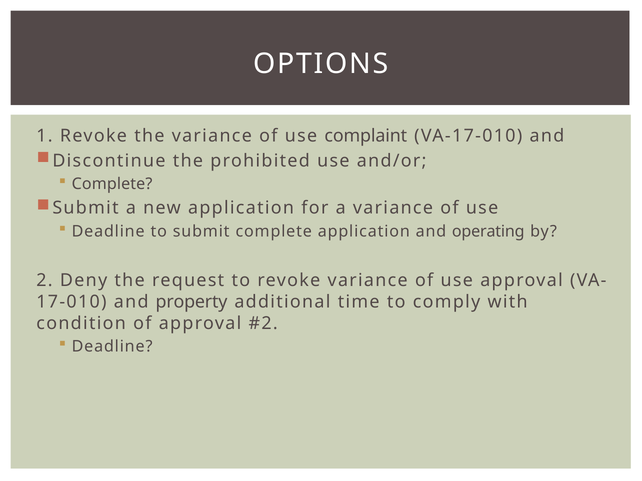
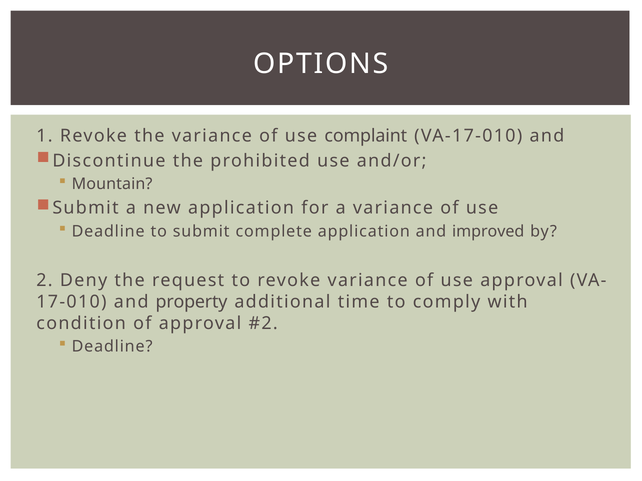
Complete: Complete -> Mountain (112, 184)
operating: operating -> improved (488, 232)
